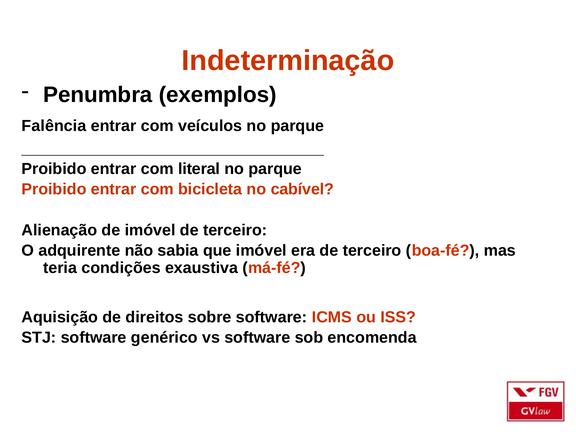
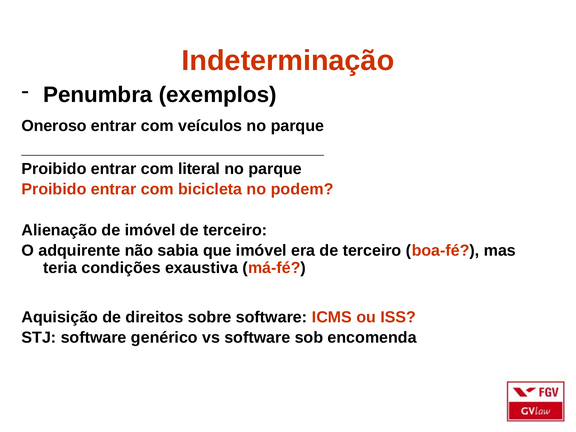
Falência: Falência -> Oneroso (54, 126)
cabível: cabível -> podem (302, 189)
